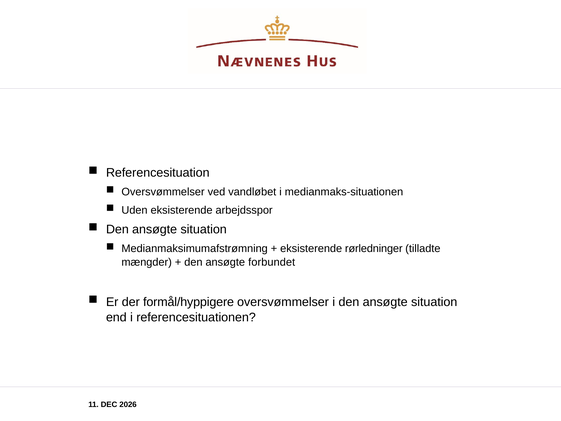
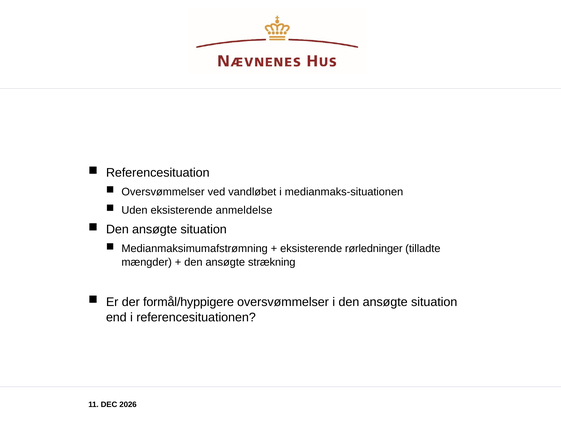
arbejdsspor: arbejdsspor -> anmeldelse (244, 210)
forbundet: forbundet -> strækning (272, 262)
